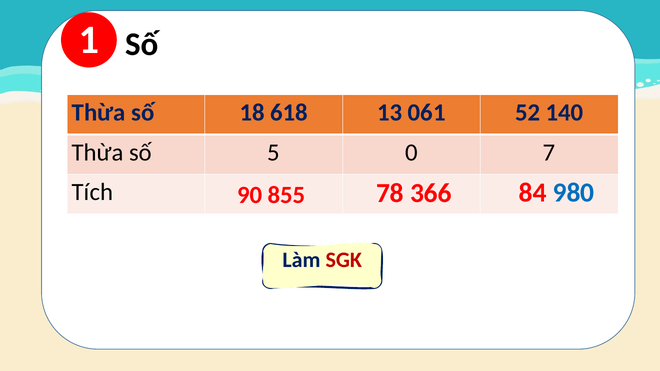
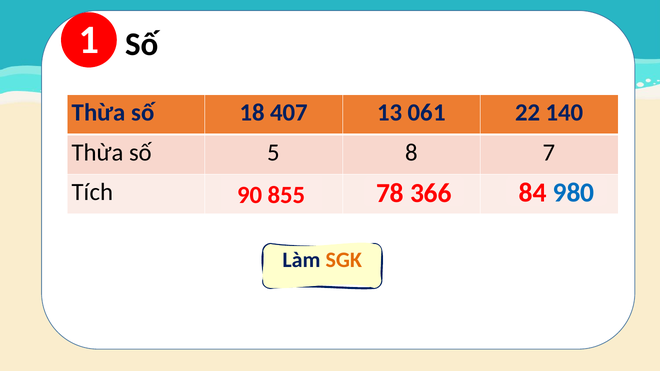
618: 618 -> 407 (289, 113)
52: 52 -> 22 (528, 113)
0: 0 -> 8 (411, 153)
SGK colour: red -> orange (344, 260)
